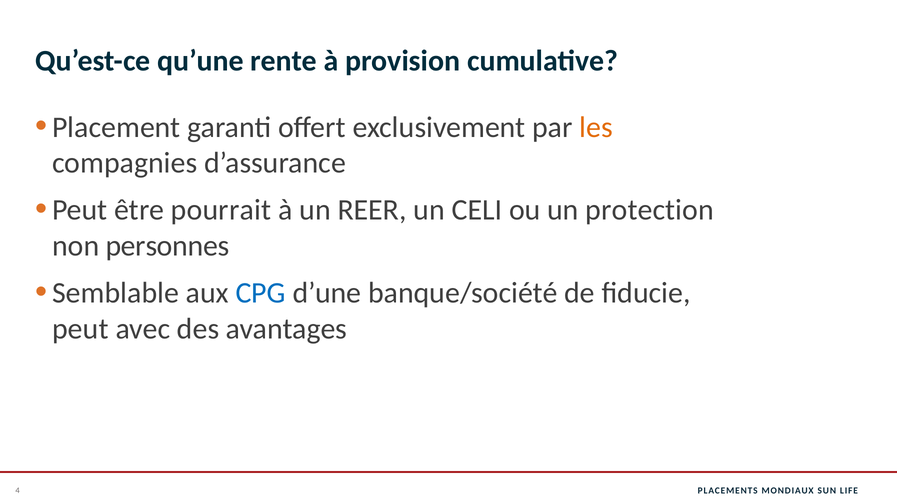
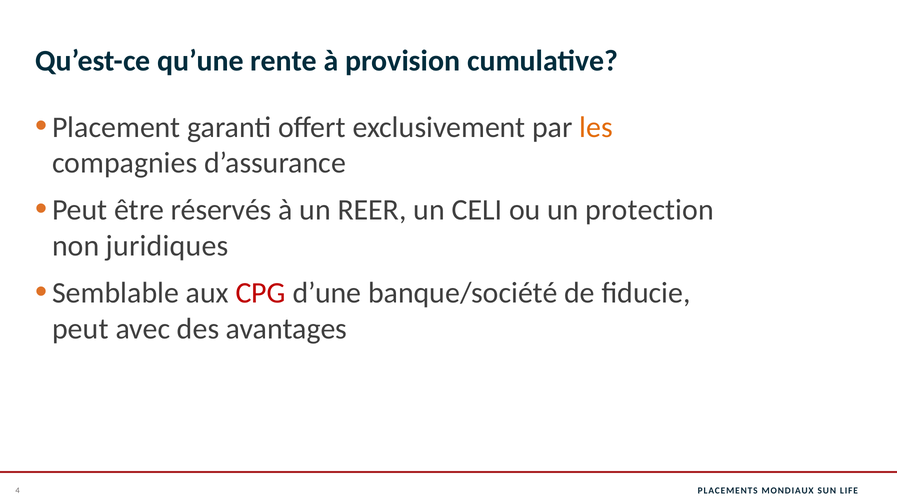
pourrait: pourrait -> réservés (221, 210)
personnes: personnes -> juridiques (167, 246)
CPG colour: blue -> red (261, 293)
